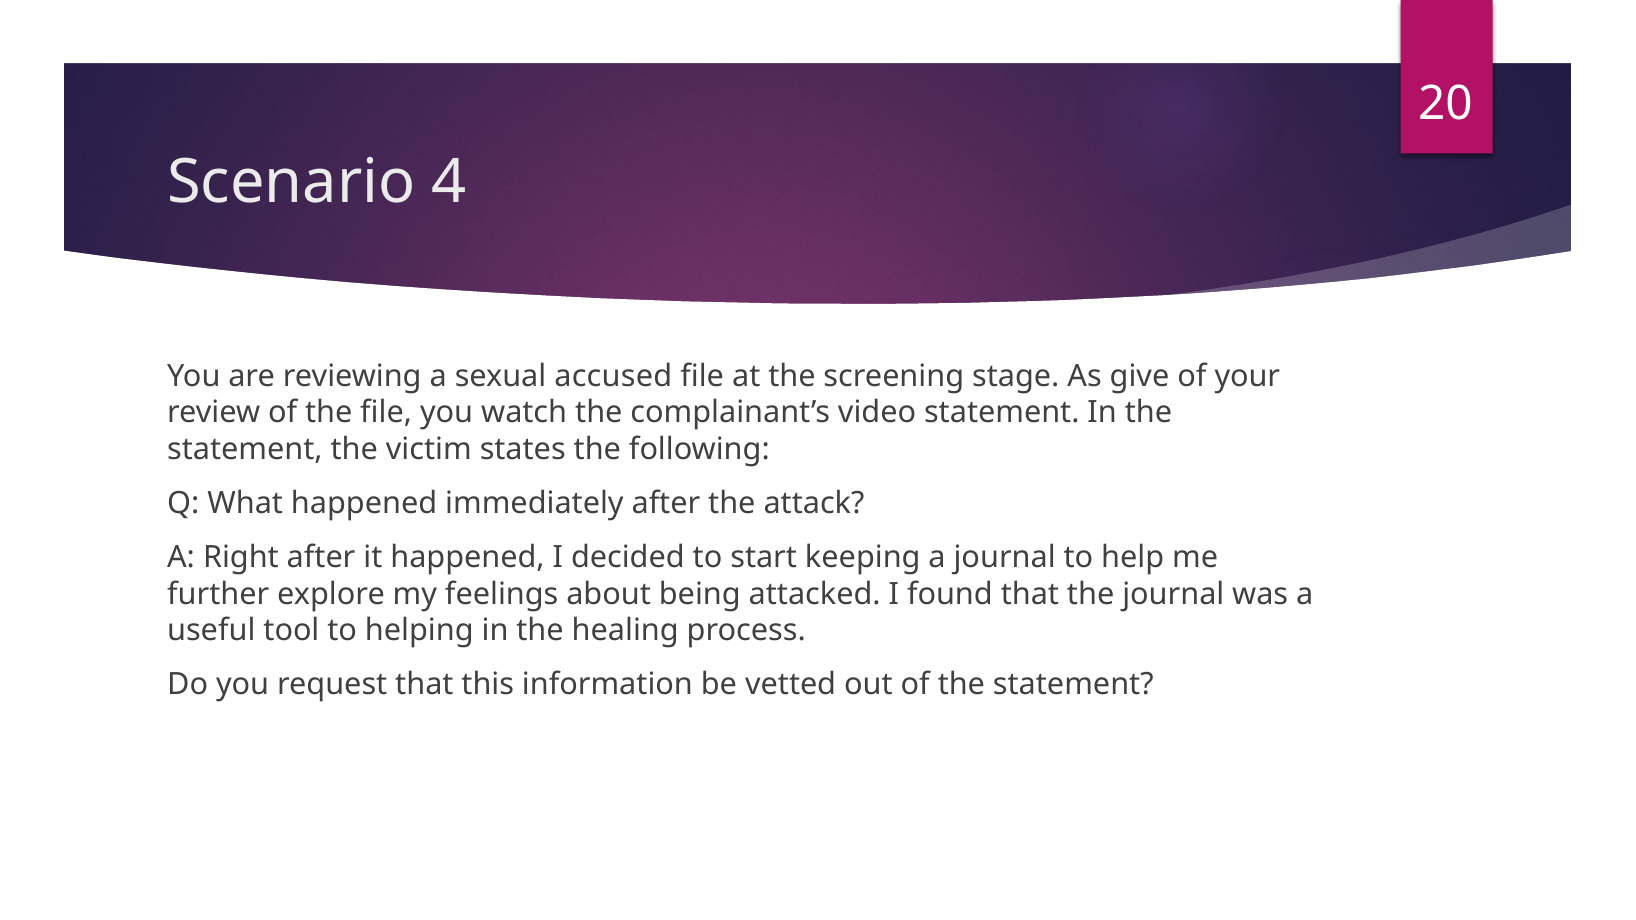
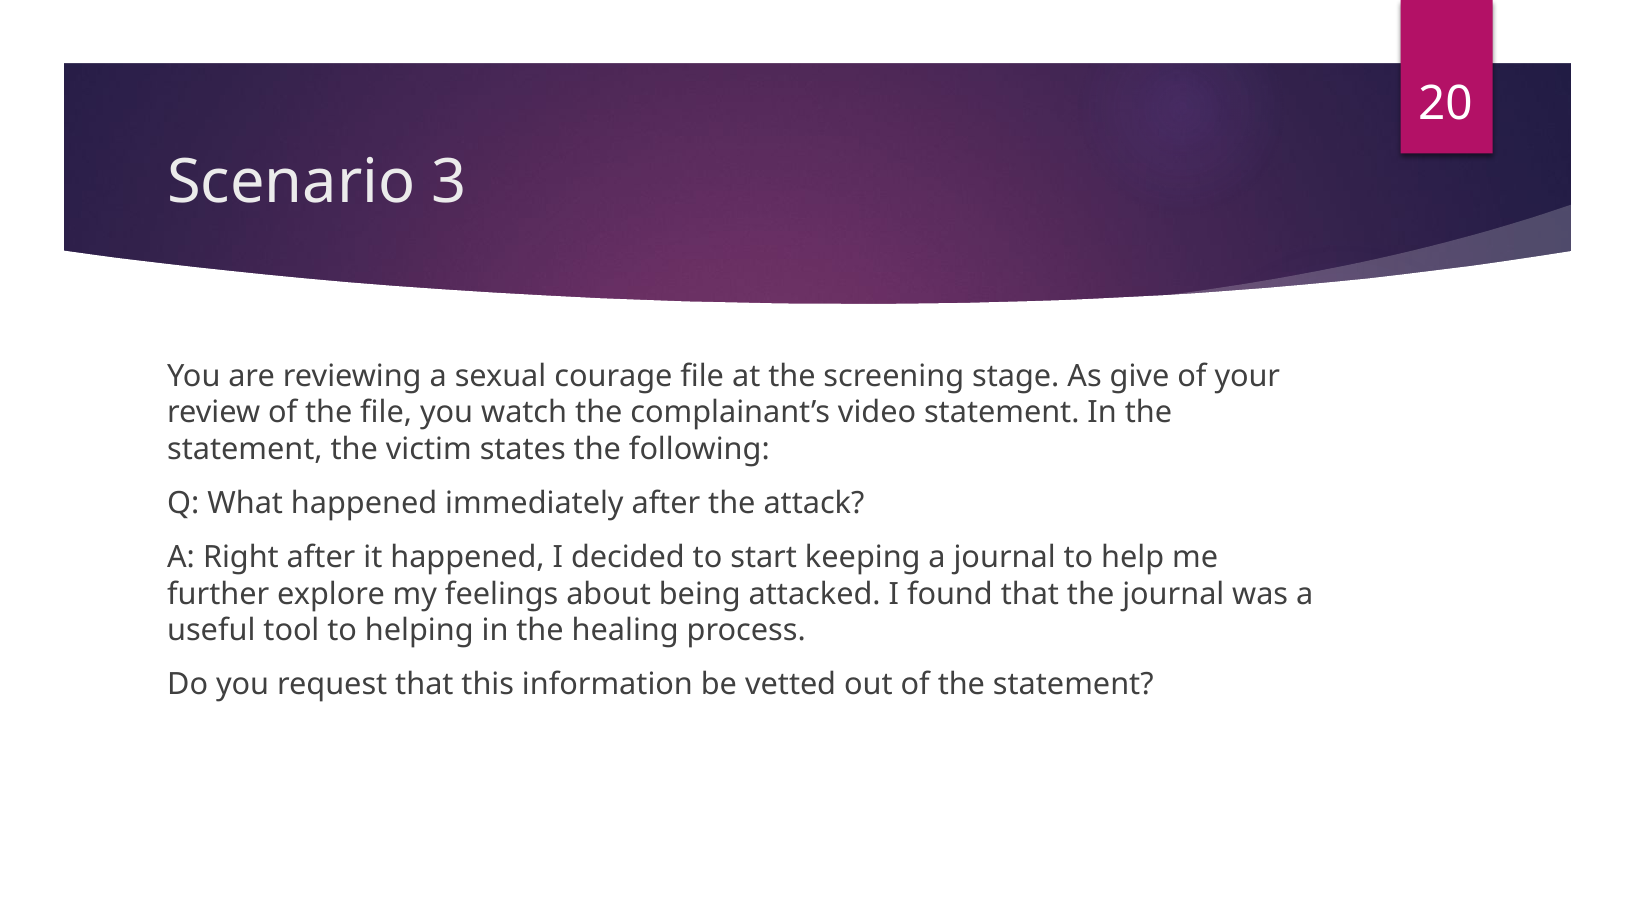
4: 4 -> 3 (449, 182)
accused: accused -> courage (613, 376)
